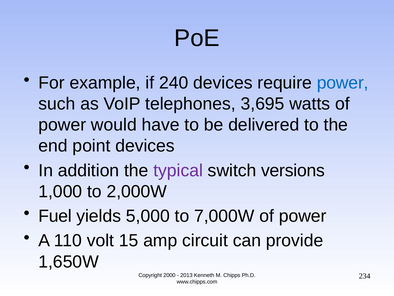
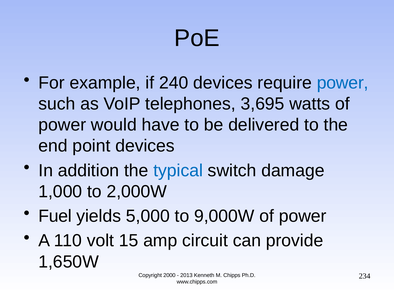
typical colour: purple -> blue (178, 170)
versions: versions -> damage (293, 170)
7,000W: 7,000W -> 9,000W (224, 216)
